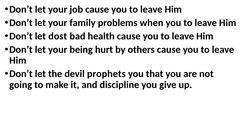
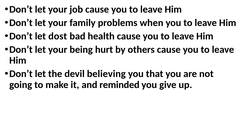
prophets: prophets -> believing (106, 74)
discipline: discipline -> reminded (119, 85)
